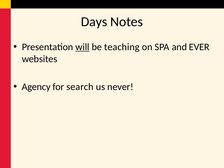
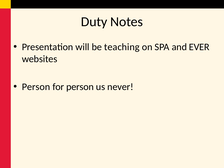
Days: Days -> Duty (94, 22)
will underline: present -> none (82, 47)
Agency: Agency -> Person (36, 87)
for search: search -> person (80, 87)
